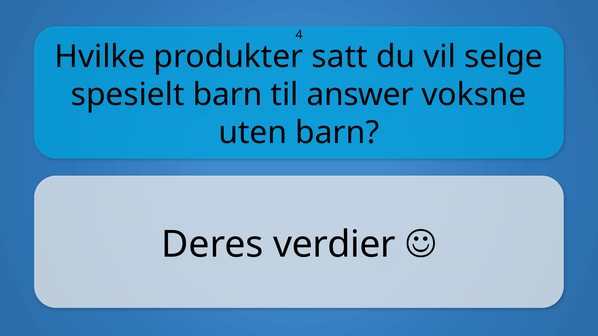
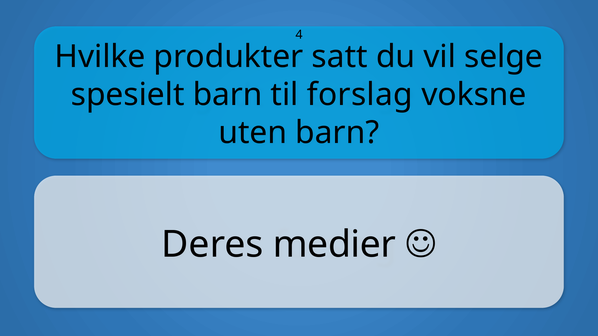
answer: answer -> forslag (360, 95)
verdier: verdier -> medier (334, 245)
